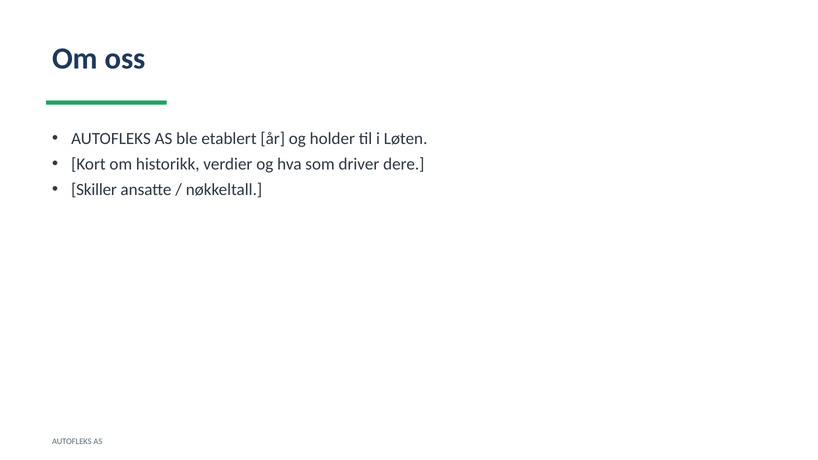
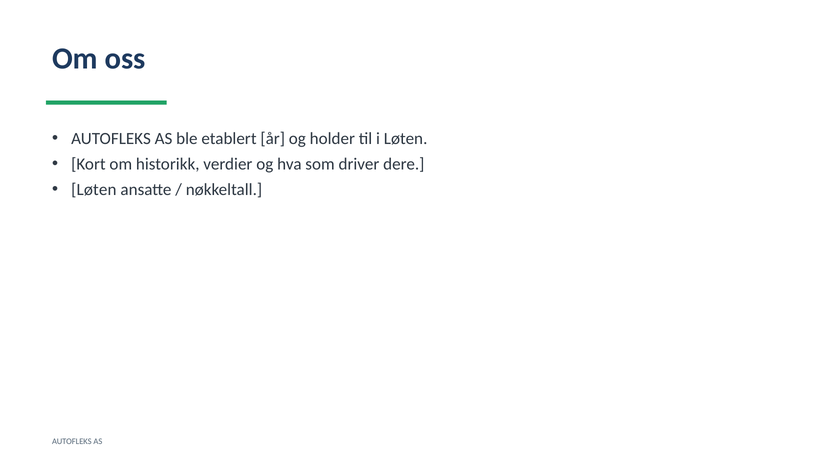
Skiller: Skiller -> Løten (94, 190)
